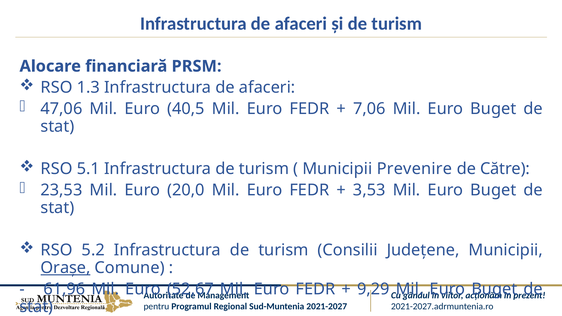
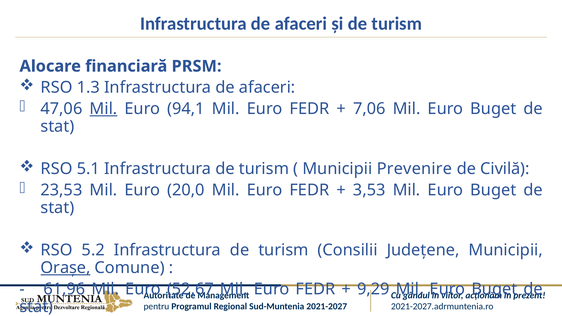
Mil underline: none -> present (103, 109)
40,5: 40,5 -> 94,1 (186, 109)
Către: Către -> Civilă (505, 169)
